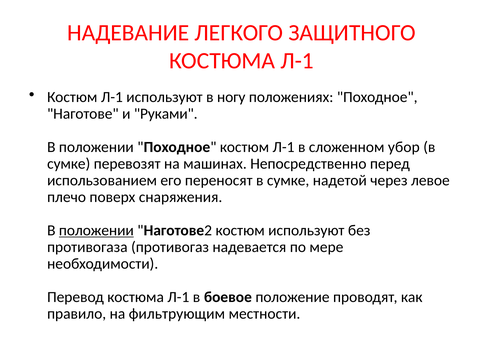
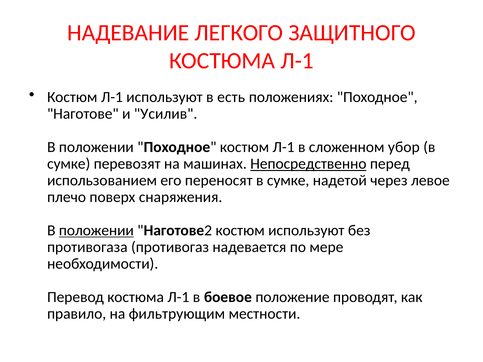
ногу: ногу -> есть (231, 97)
Руками: Руками -> Усилив (166, 114)
Непосредственно underline: none -> present (308, 164)
